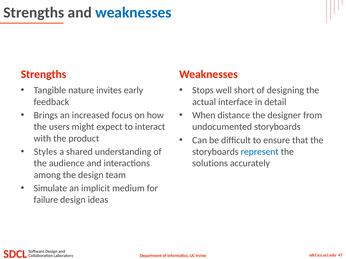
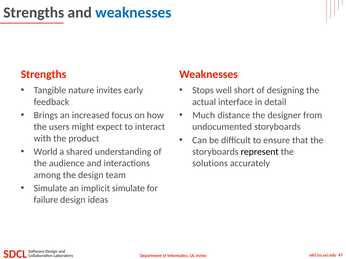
When: When -> Much (204, 116)
Styles: Styles -> World (46, 152)
represent colour: blue -> black (260, 152)
implicit medium: medium -> simulate (128, 189)
